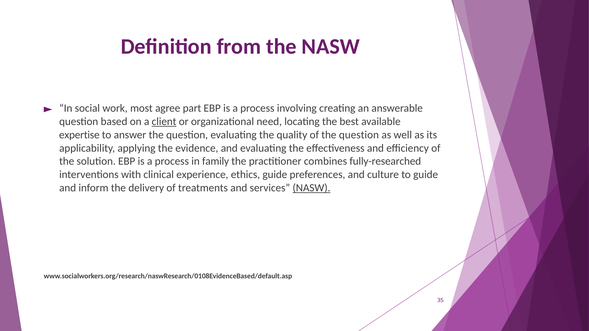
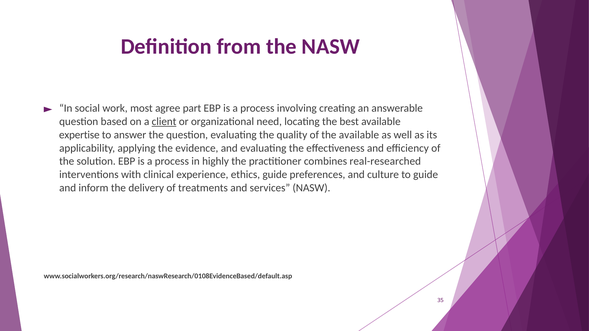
of the question: question -> available (359, 135)
family: family -> highly (216, 161)
fully-researched: fully-researched -> real-researched (385, 161)
NASW underline: present -> none (311, 188)
